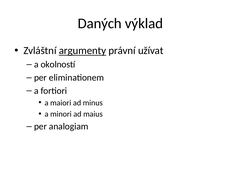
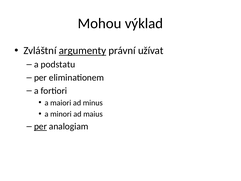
Daných: Daných -> Mohou (100, 23)
okolností: okolností -> podstatu (58, 64)
per underline: none -> present (40, 126)
